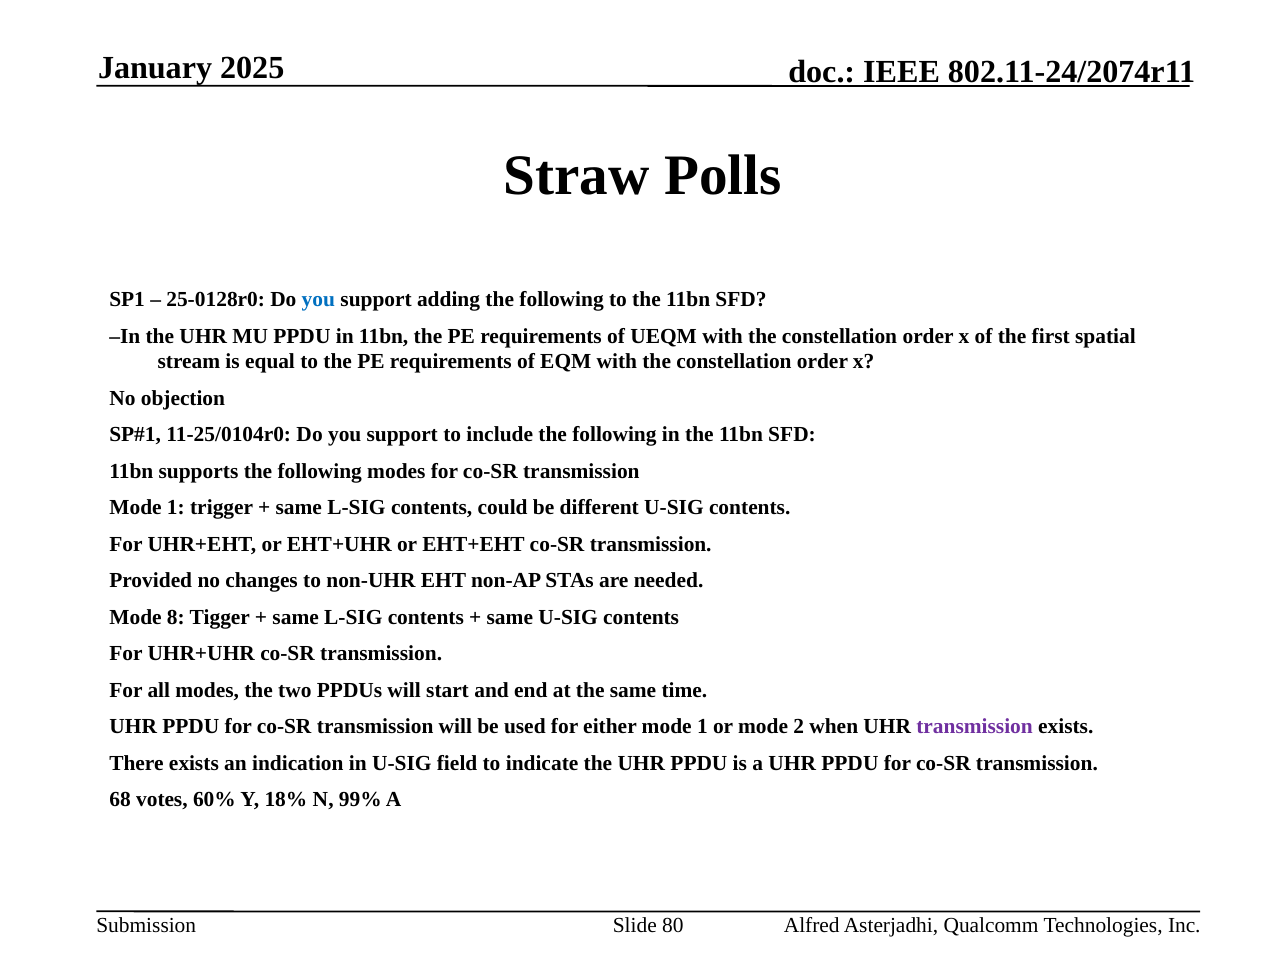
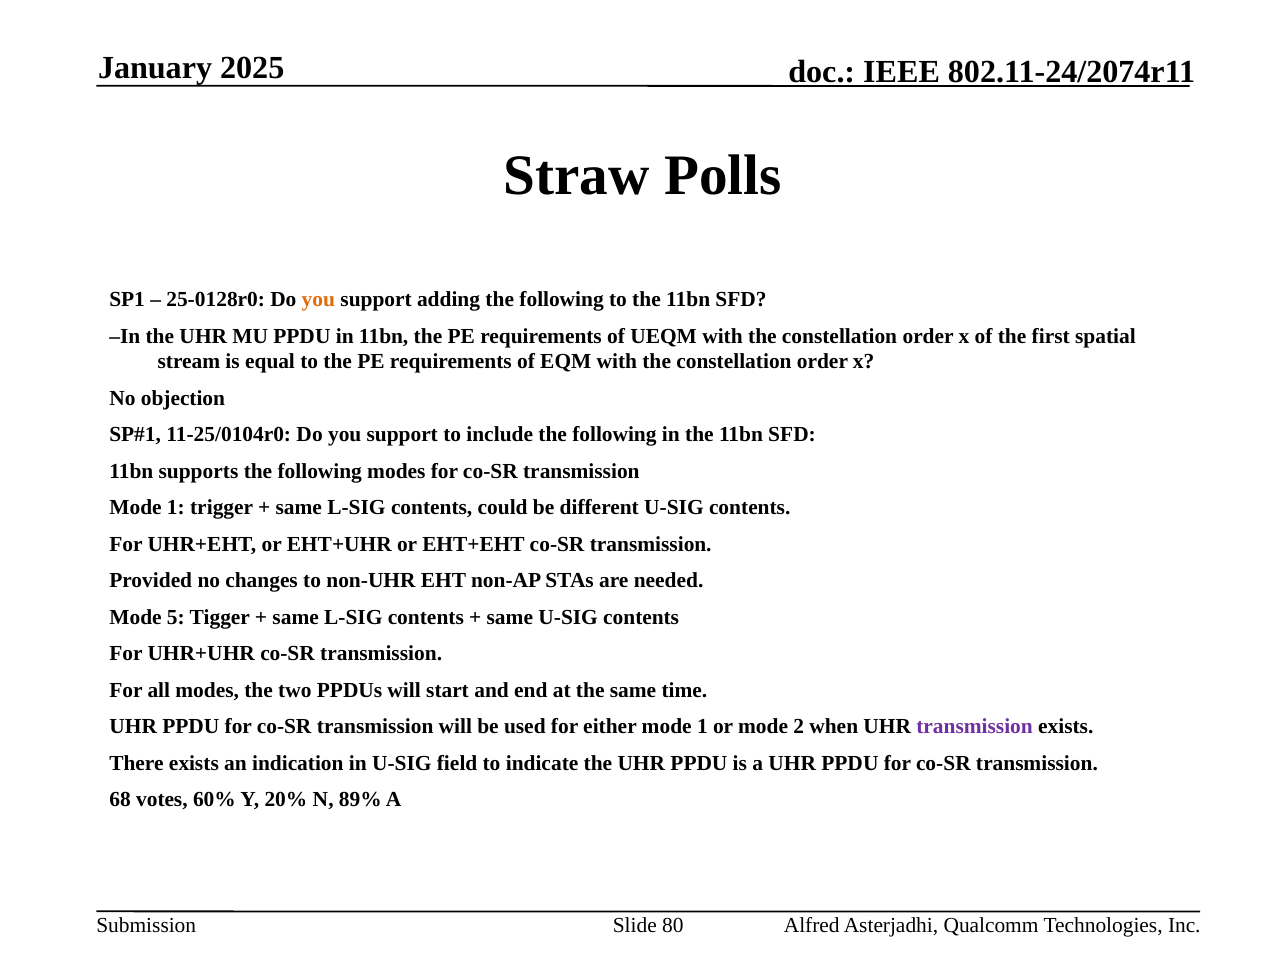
you colour: blue -> orange (318, 299)
8: 8 -> 5 (176, 617)
18%: 18% -> 20% (286, 799)
99%: 99% -> 89% (360, 799)
